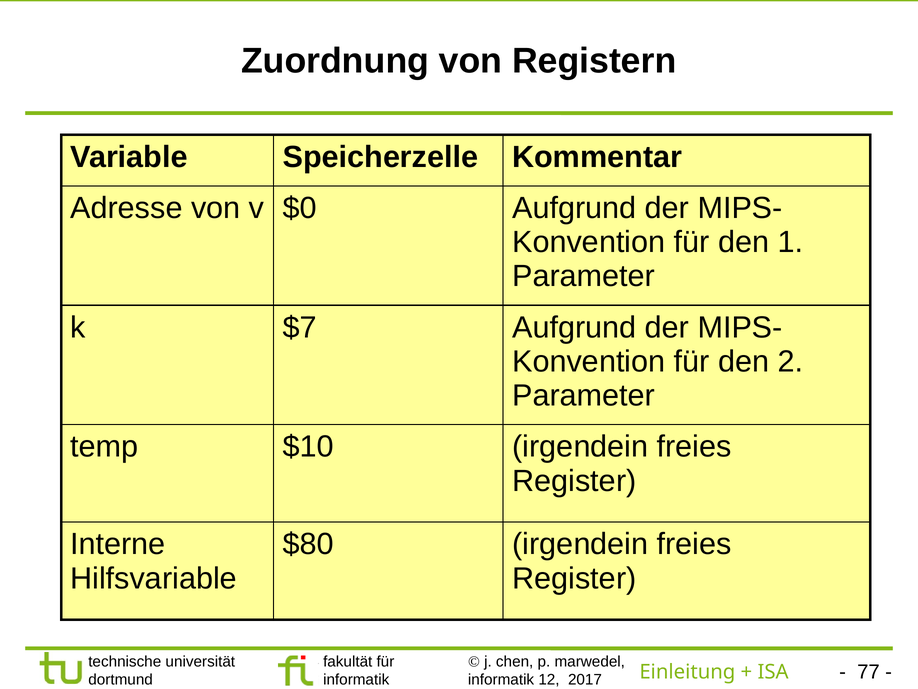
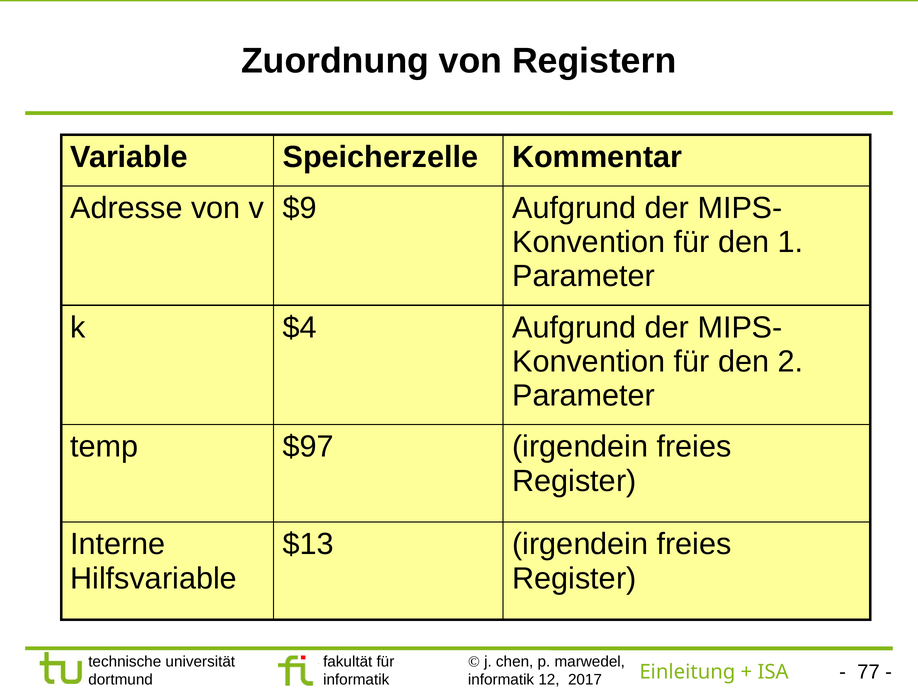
$0: $0 -> $9 (300, 208)
$7: $7 -> $4 (300, 327)
$10: $10 -> $97 (308, 447)
$80: $80 -> $13 (308, 544)
